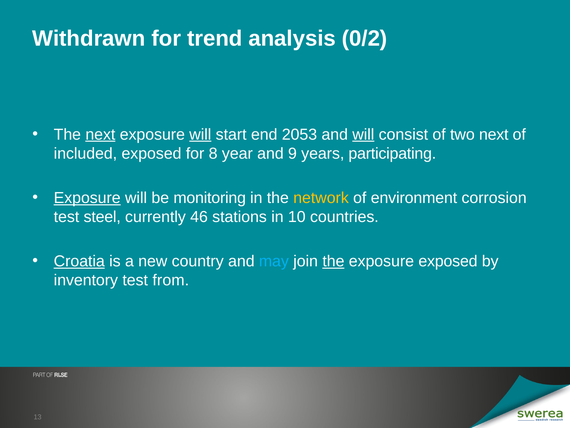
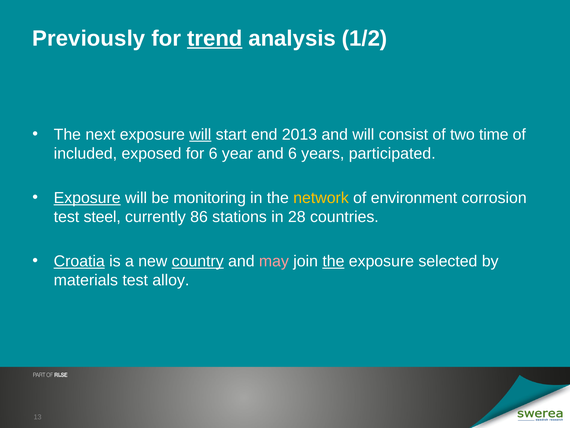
Withdrawn: Withdrawn -> Previously (89, 38)
trend underline: none -> present (215, 38)
0/2: 0/2 -> 1/2 (365, 38)
next underline: present -> none (100, 134)
2053: 2053 -> 2013 (299, 134)
will underline: present -> none (363, 134)
two next: next -> time (494, 134)
for 8: 8 -> 6 (213, 153)
and 9: 9 -> 6 (292, 153)
participating: participating -> participated (392, 153)
46: 46 -> 86 (199, 217)
10: 10 -> 28 (297, 217)
country underline: none -> present (198, 261)
may colour: light blue -> pink (274, 261)
exposure exposed: exposed -> selected (448, 261)
inventory: inventory -> materials (86, 280)
from: from -> alloy (171, 280)
